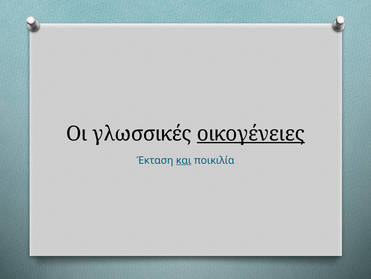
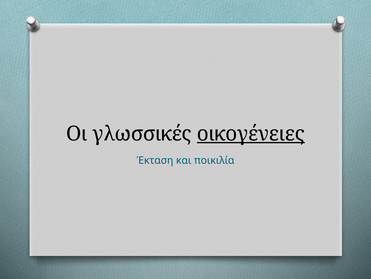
και underline: present -> none (184, 160)
